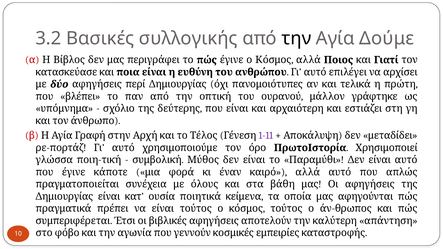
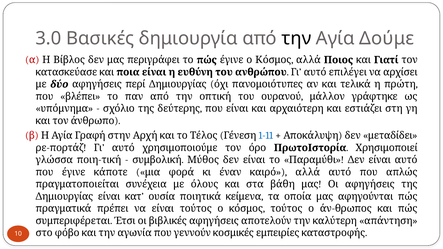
3.2: 3.2 -> 3.0 (48, 38)
συλλογικής: συλλογικής -> δημιουργία (188, 38)
1-11 colour: purple -> blue (266, 136)
